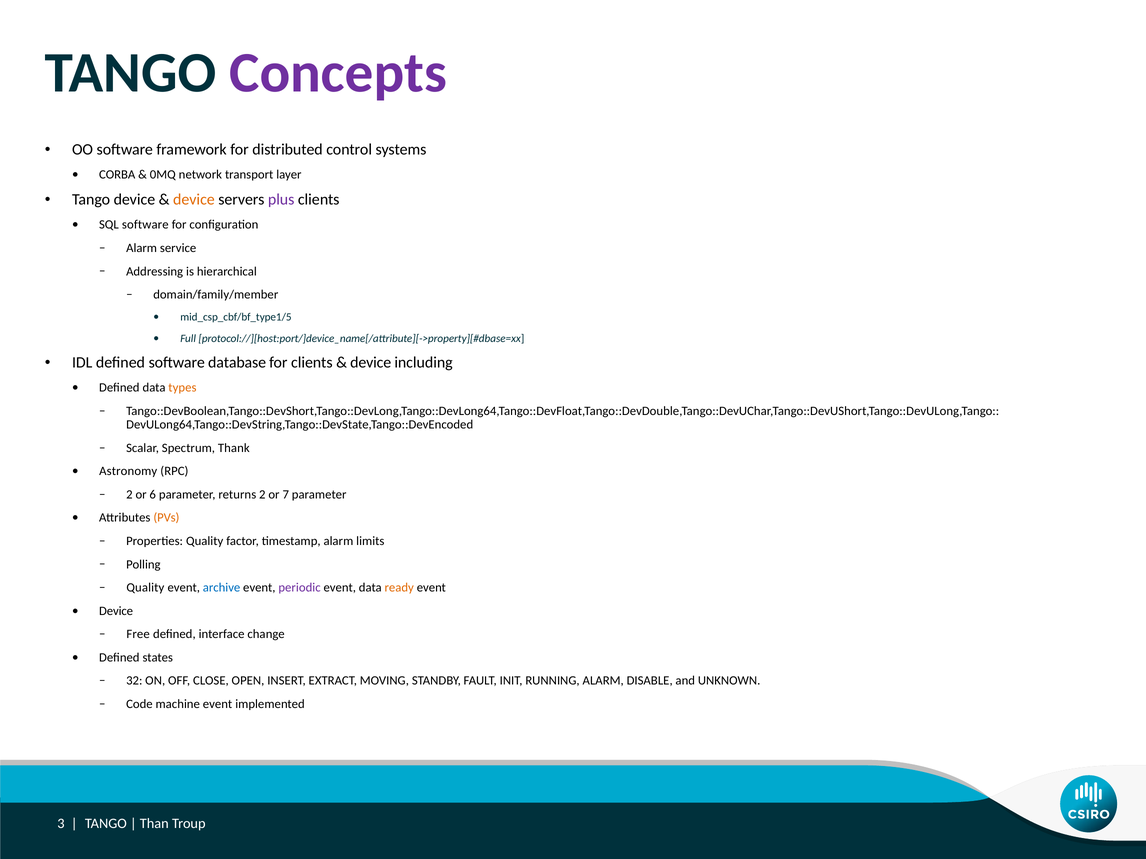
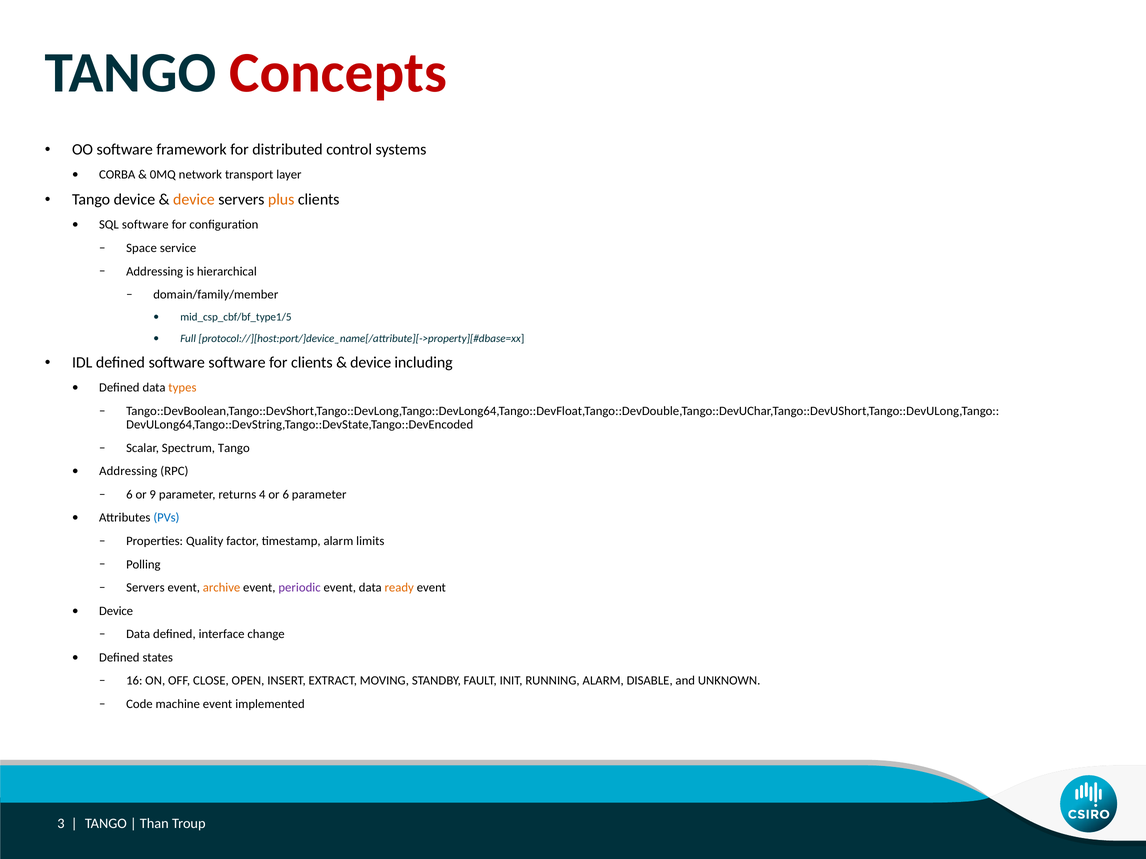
Concepts colour: purple -> red (338, 73)
plus colour: purple -> orange (281, 200)
Alarm: Alarm -> Space (142, 248)
software database: database -> software (237, 363)
Spectrum Thank: Thank -> Tango (234, 448)
Astronomy: Astronomy -> Addressing (128, 472)
2: 2 -> 6 (129, 495)
6: 6 -> 9 (153, 495)
returns 2: 2 -> 4 (262, 495)
or 7: 7 -> 6 (286, 495)
PVs colour: orange -> blue (166, 518)
Quality: Quality -> Servers (145, 588)
archive colour: blue -> orange (222, 588)
Free: Free -> Data (138, 634)
32: 32 -> 16 (134, 681)
